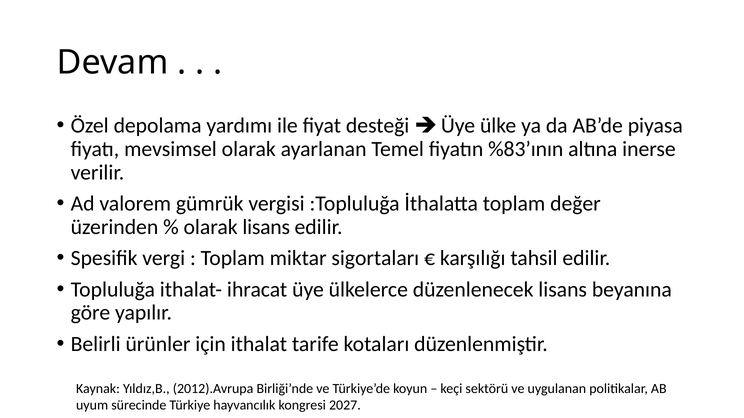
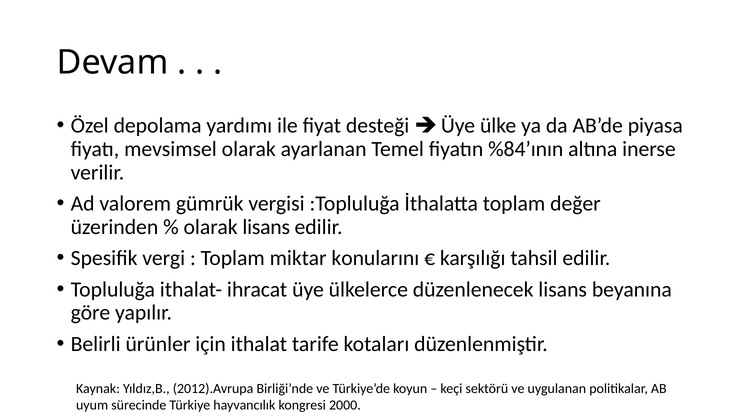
%83’ının: %83’ının -> %84’ının (526, 149)
sigortaları: sigortaları -> konularını (375, 259)
2027: 2027 -> 2000 (345, 406)
